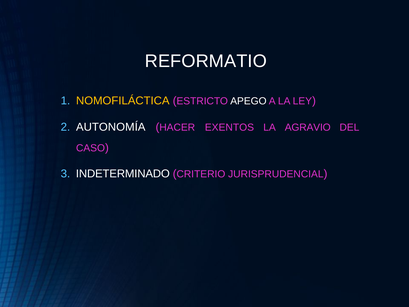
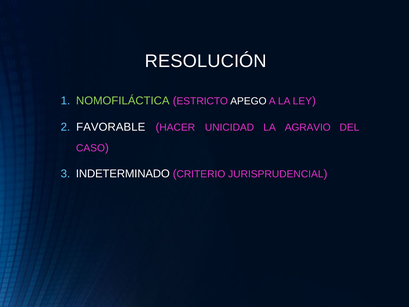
REFORMATIO: REFORMATIO -> RESOLUCIÓN (206, 61)
NOMOFILÁCTICA colour: yellow -> light green (123, 101)
AUTONOMÍA: AUTONOMÍA -> FAVORABLE (111, 127)
EXENTOS: EXENTOS -> UNICIDAD (229, 127)
